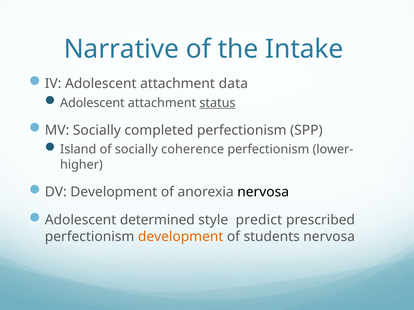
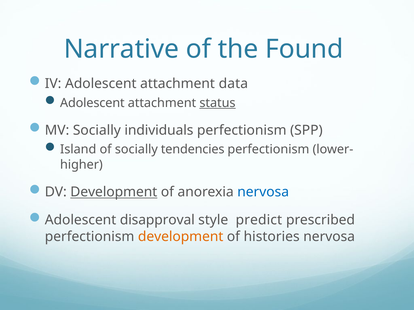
Intake: Intake -> Found (304, 49)
completed: completed -> individuals (159, 130)
coherence: coherence -> tendencies (193, 150)
Development underline: none -> present (114, 192)
nervosa colour: black -> blue (263, 192)
determined: determined -> disapproval (157, 220)
students: students -> histories (272, 237)
